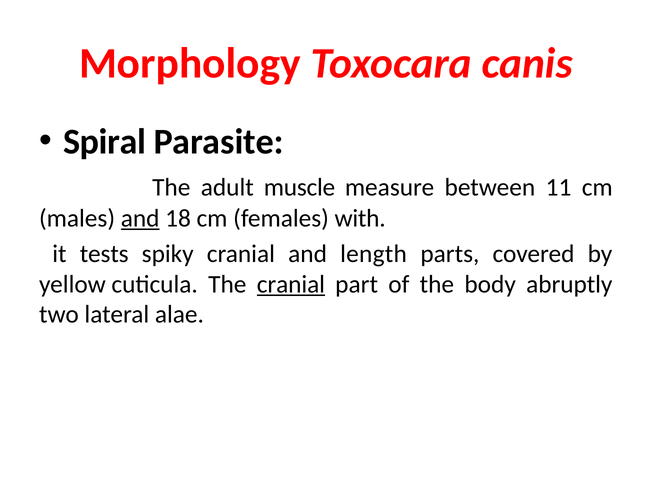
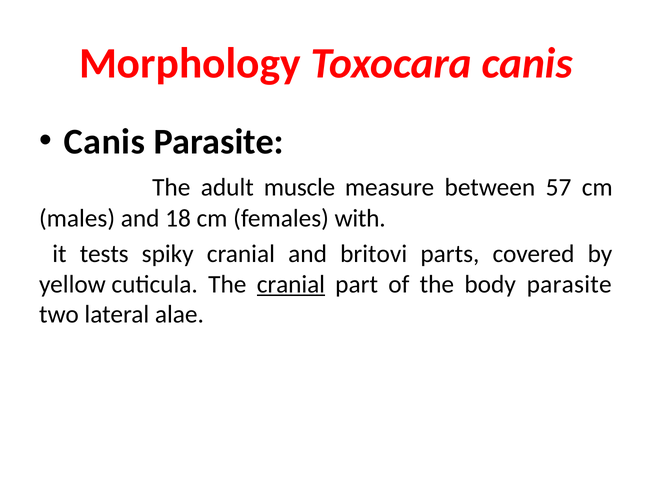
Spiral: Spiral -> Canis (104, 142)
11: 11 -> 57 (559, 187)
and underline: present -> none (140, 218)
length: length -> britovi (374, 254)
body abruptly: abruptly -> parasite (569, 284)
